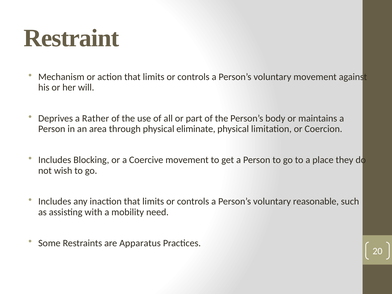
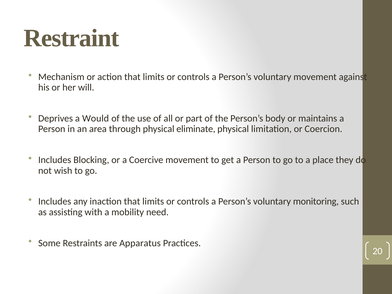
Rather: Rather -> Would (96, 118)
reasonable: reasonable -> monitoring (316, 202)
